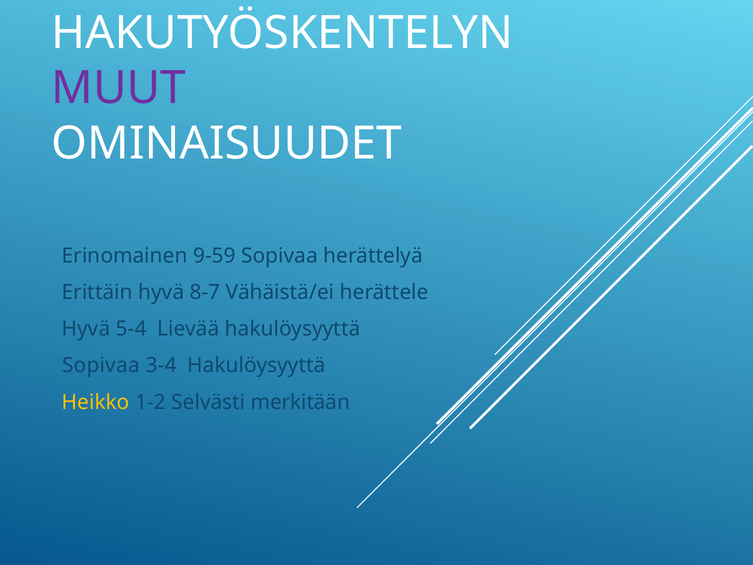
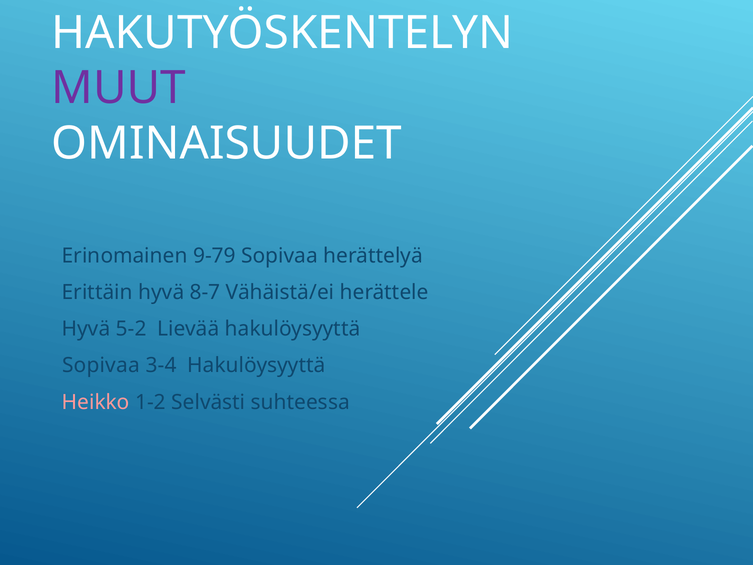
9-59: 9-59 -> 9-79 (214, 256)
5-4: 5-4 -> 5-2 (131, 329)
Heikko colour: yellow -> pink (96, 402)
merkitään: merkitään -> suhteessa (300, 402)
